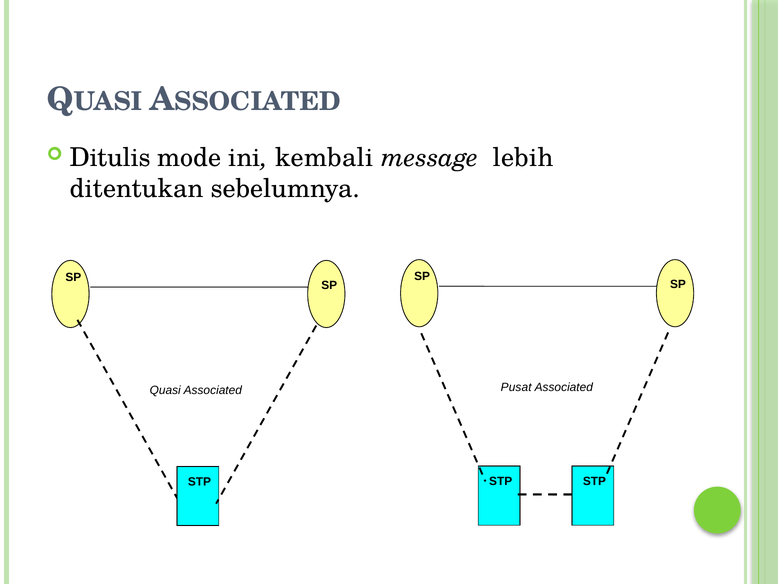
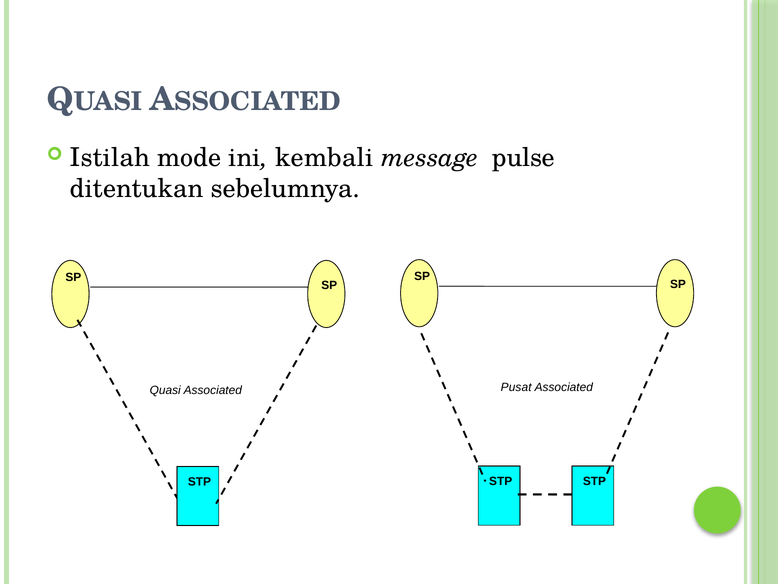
Ditulis: Ditulis -> Istilah (110, 157)
lebih: lebih -> pulse (523, 157)
